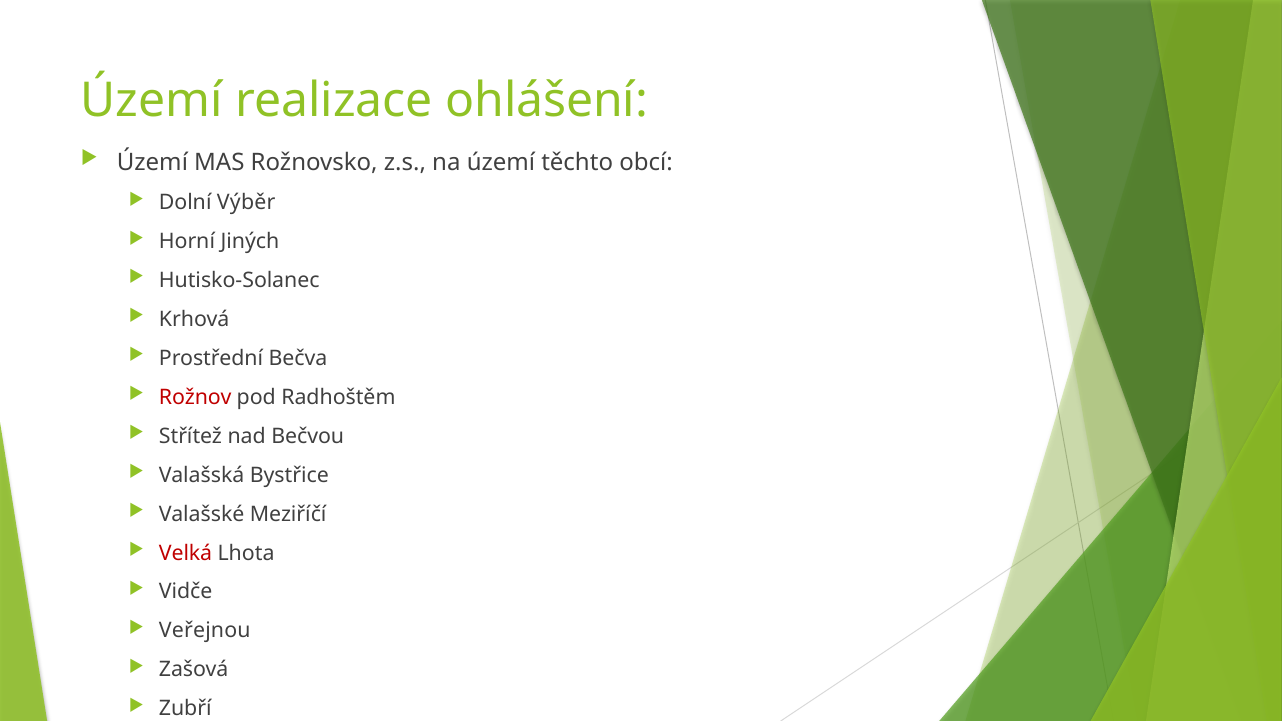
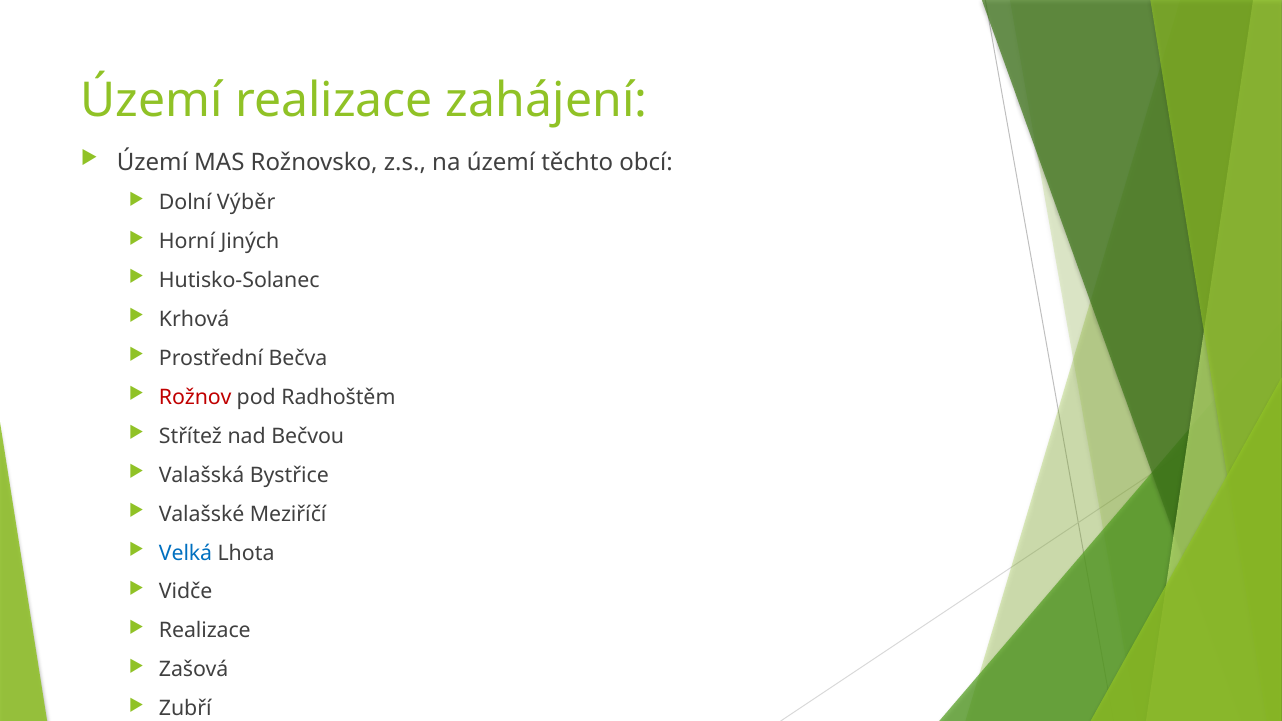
ohlášení: ohlášení -> zahájení (547, 101)
Velká colour: red -> blue (186, 553)
Veřejnou: Veřejnou -> Realizace (205, 631)
